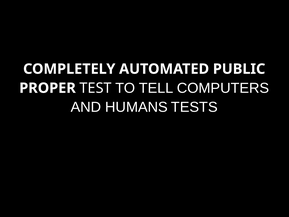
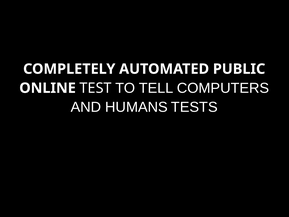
PROPER: PROPER -> ONLINE (48, 88)
